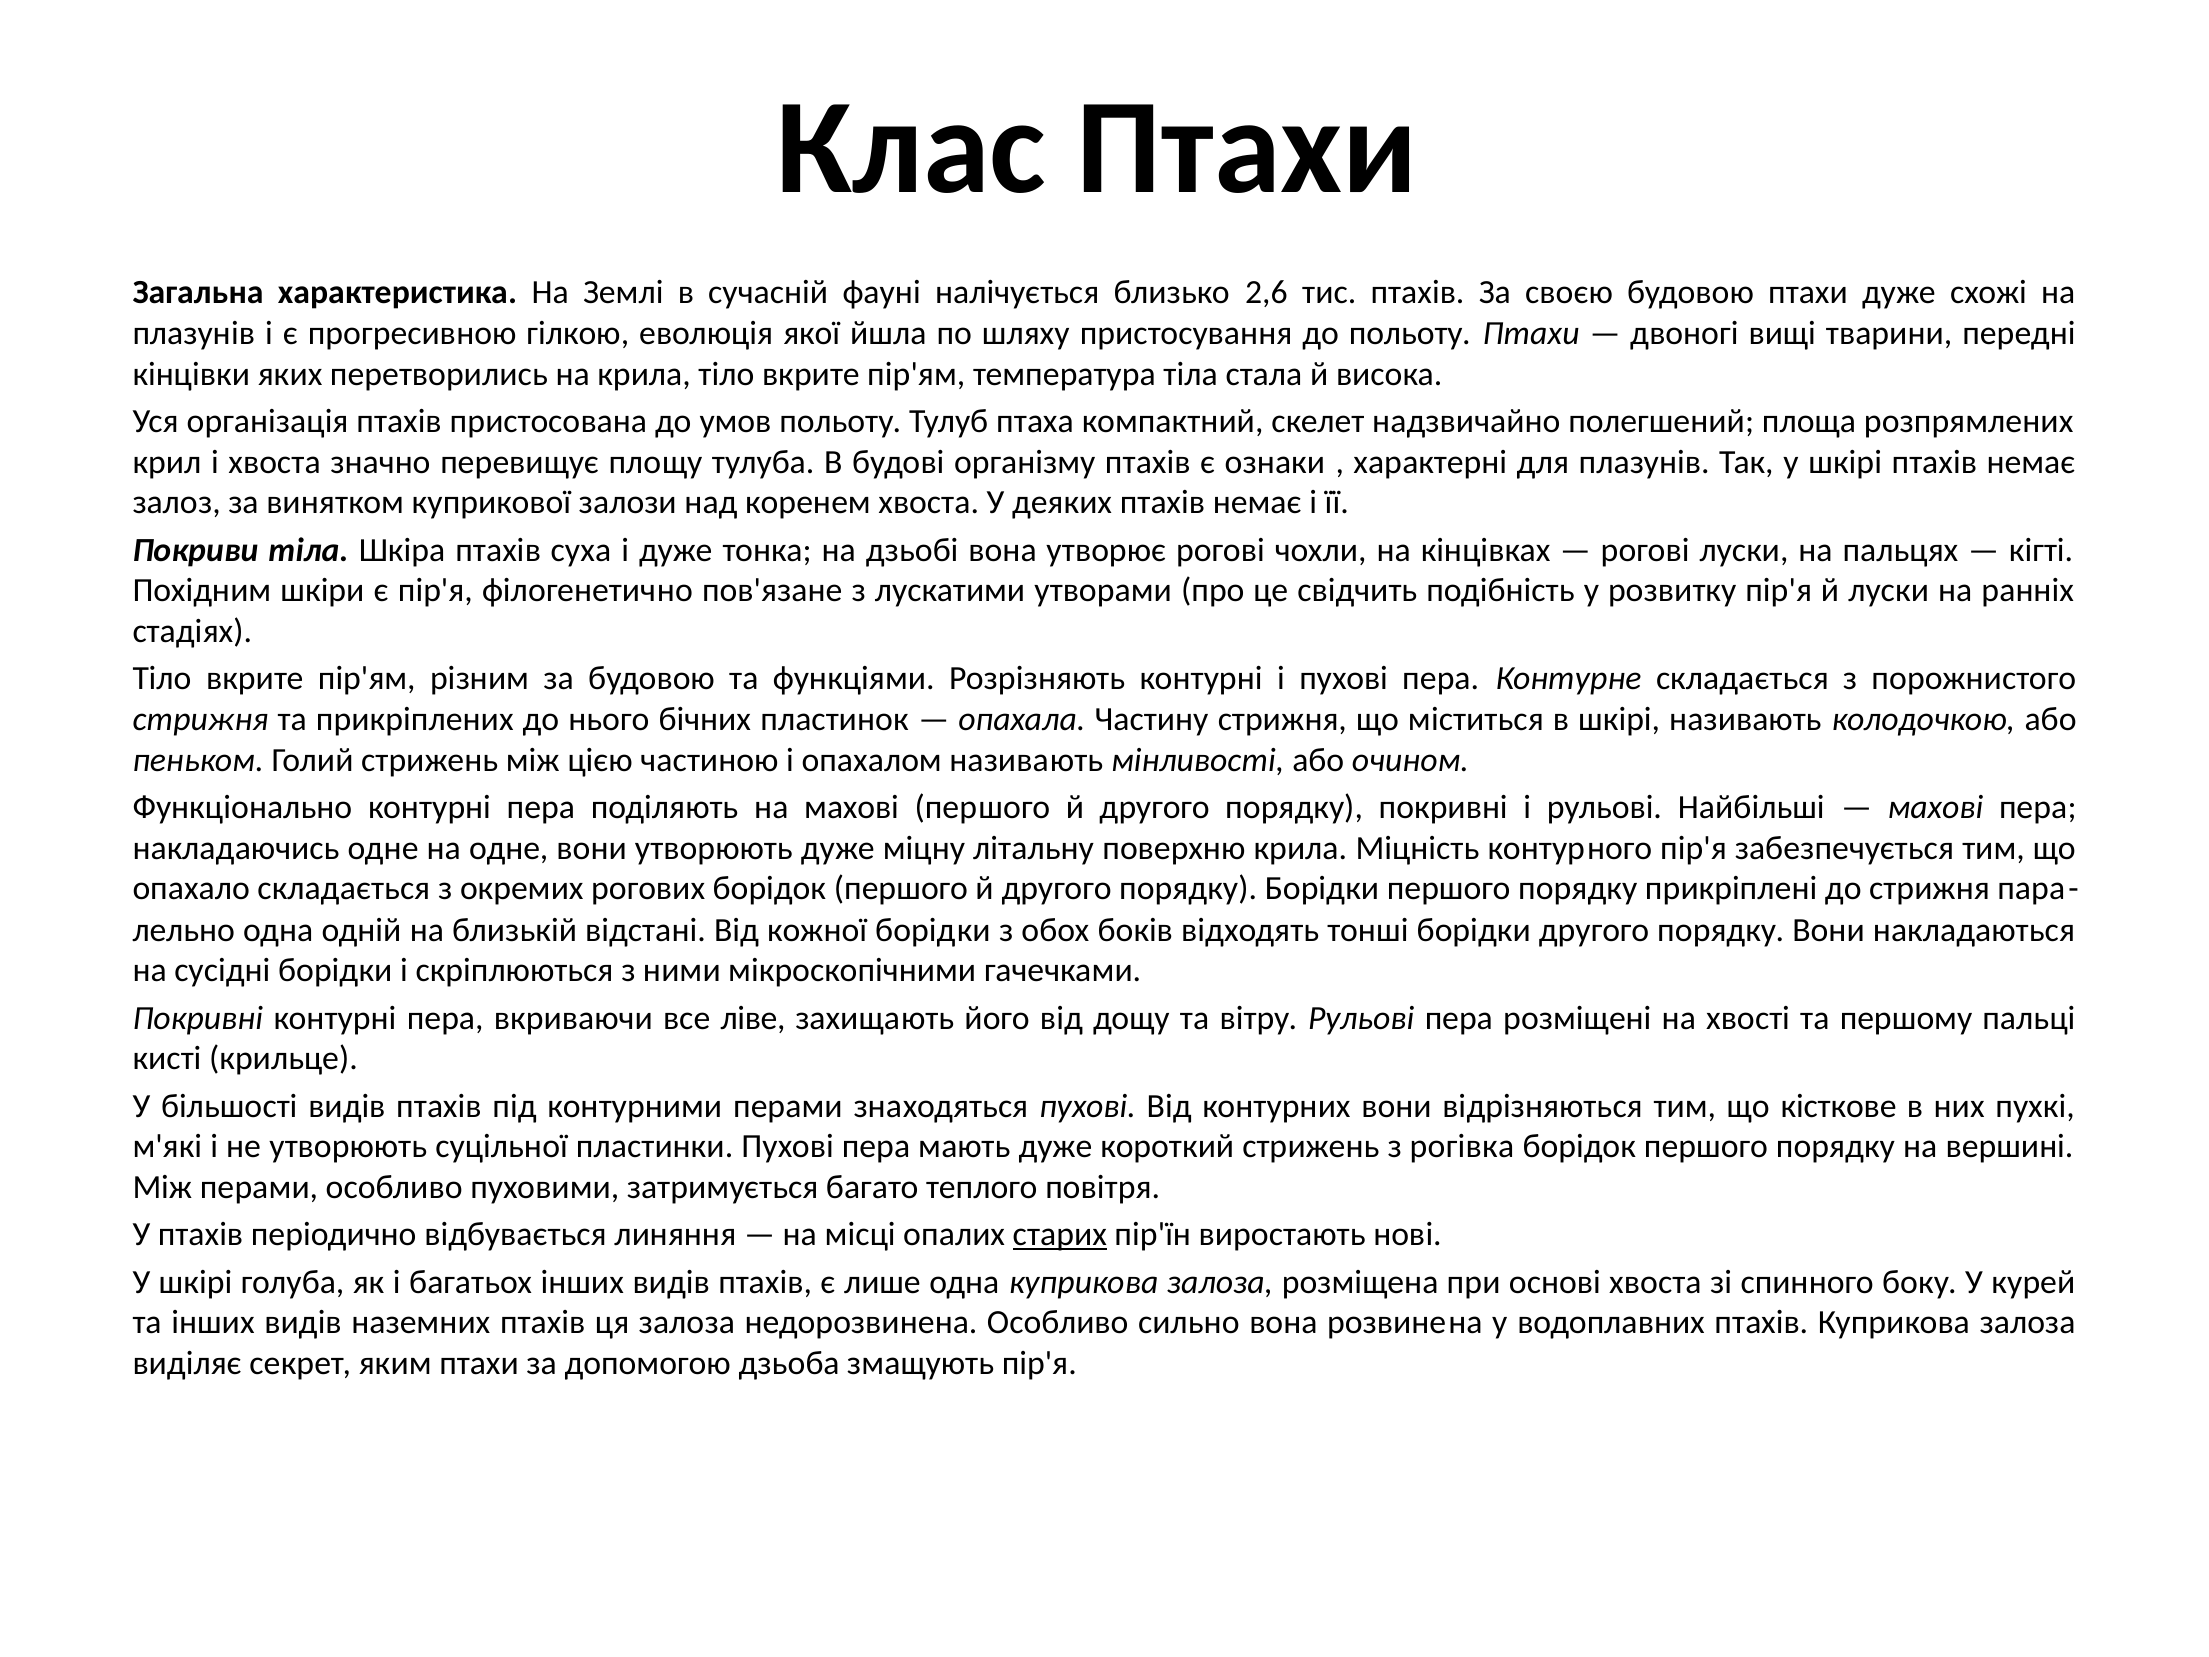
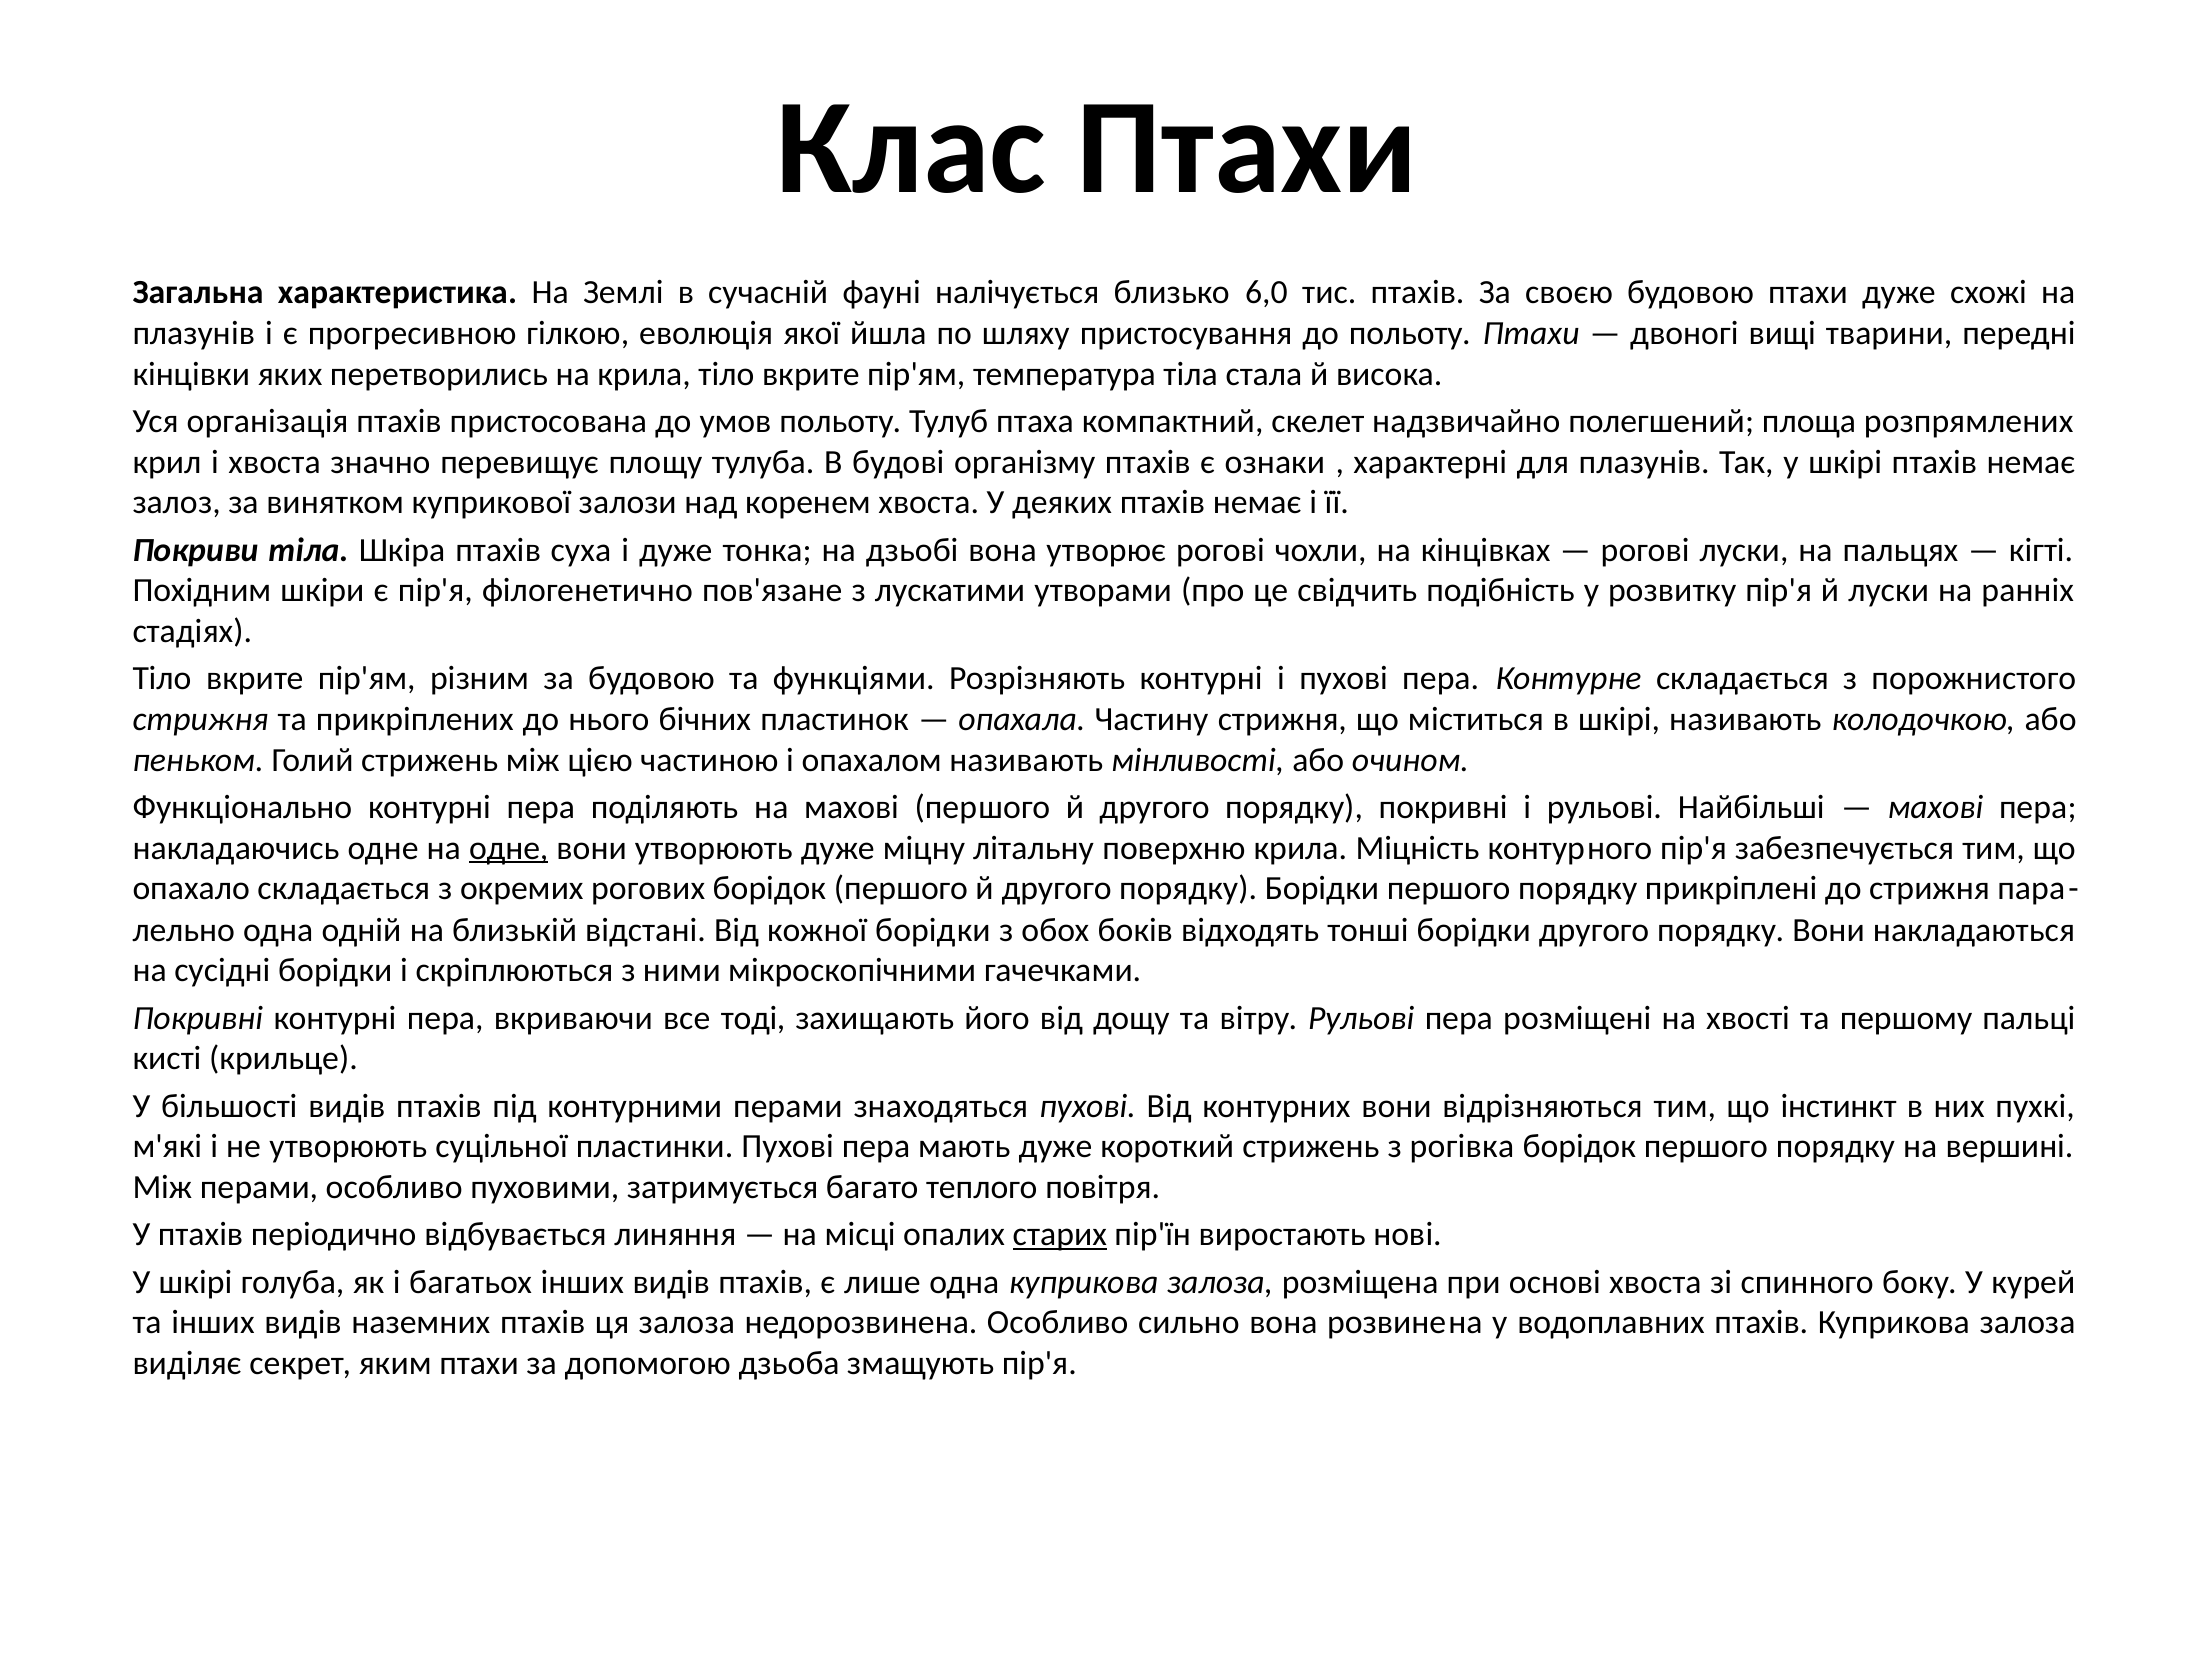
2,6: 2,6 -> 6,0 (1266, 293)
одне underline: none -> present (509, 848)
ліве: ліве -> тоді (753, 1018)
кісткове: кісткове -> інстинкт (1839, 1106)
